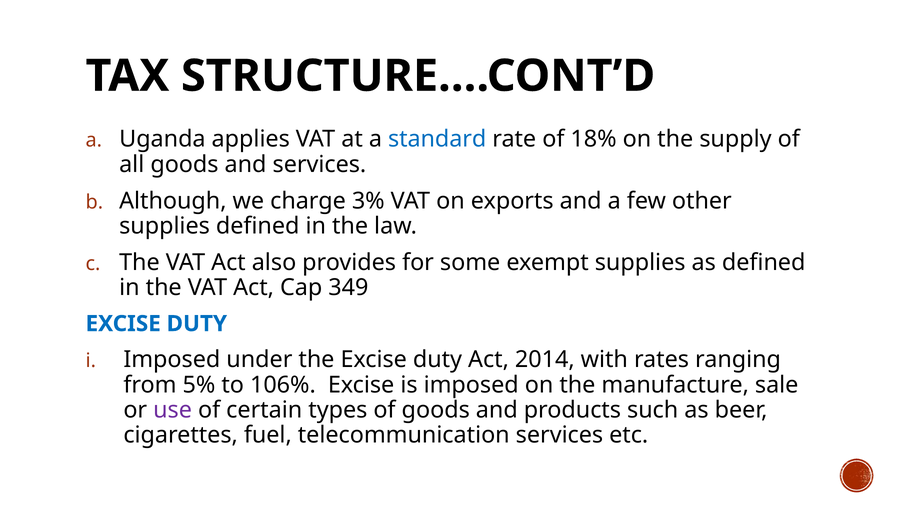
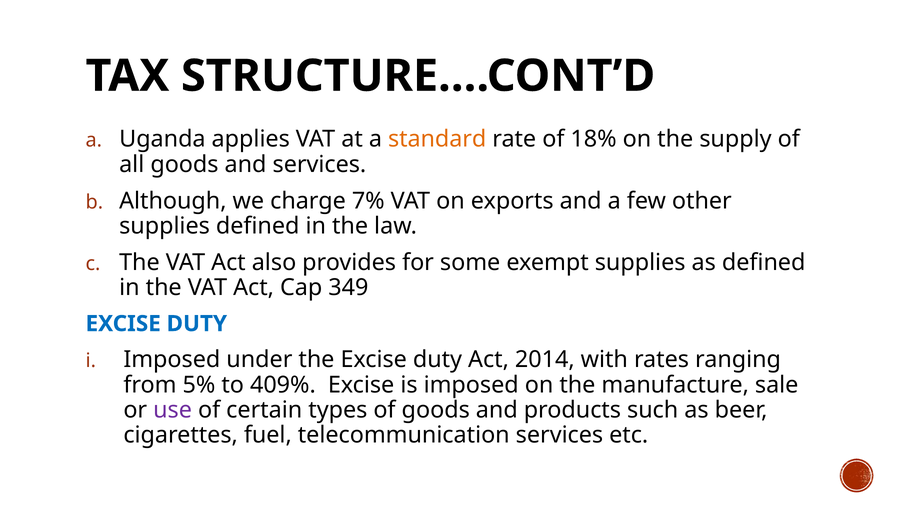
standard colour: blue -> orange (437, 139)
3%: 3% -> 7% (368, 201)
106%: 106% -> 409% (283, 385)
